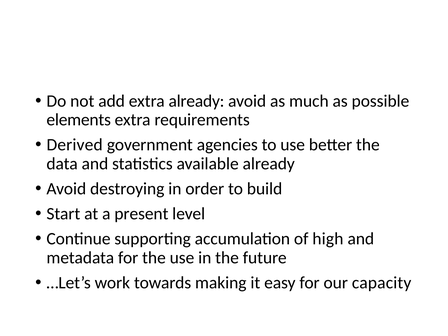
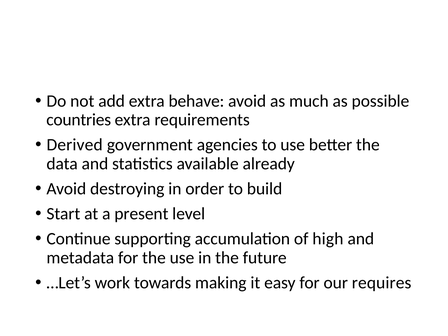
extra already: already -> behave (196, 101)
elements: elements -> countries (79, 120)
capacity: capacity -> requires (382, 283)
